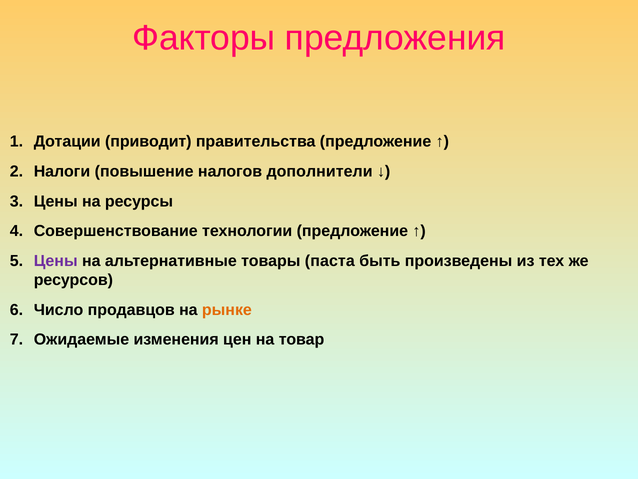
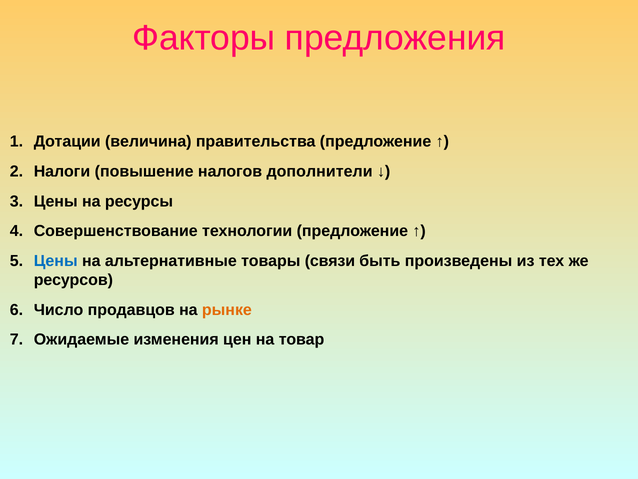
приводит: приводит -> величина (148, 142)
Цены colour: purple -> blue (56, 261)
паста: паста -> связи (330, 261)
